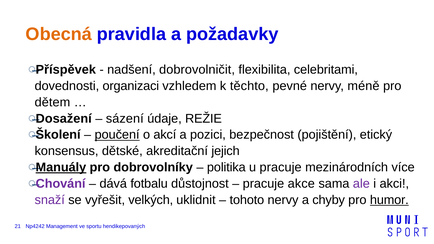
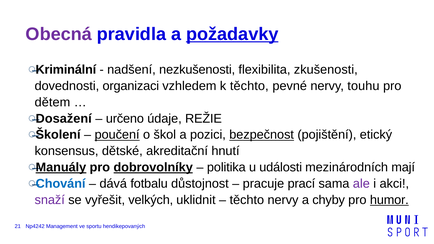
Obecná colour: orange -> purple (59, 34)
požadavky underline: none -> present (232, 34)
Příspěvek: Příspěvek -> Kriminální (66, 70)
dobrovolničit: dobrovolničit -> nezkušenosti (197, 70)
celebritami: celebritami -> zkušenosti (326, 70)
méně: méně -> touhu (363, 86)
sázení: sázení -> určeno (125, 119)
akcí: akcí -> škol (165, 135)
bezpečnost underline: none -> present (262, 135)
jejich: jejich -> hnutí (225, 151)
dobrovolníky underline: none -> present (153, 167)
u pracuje: pracuje -> události (281, 167)
více: více -> mají (403, 167)
Chování colour: purple -> blue (61, 184)
akce: akce -> prací (301, 184)
tohoto: tohoto -> těchto (247, 200)
